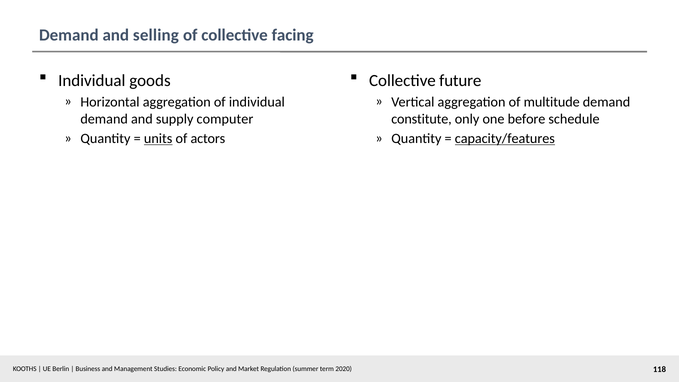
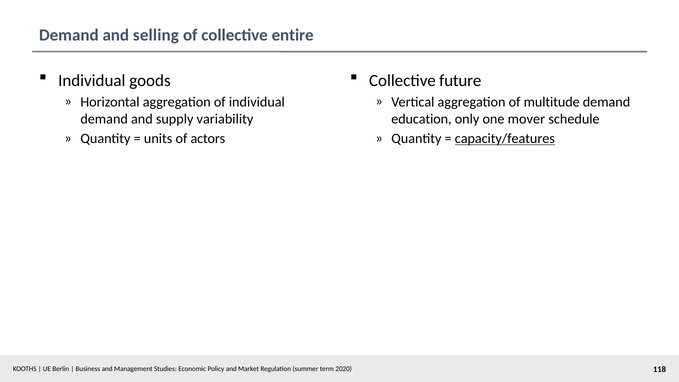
facing: facing -> entire (293, 35)
computer: computer -> variability (225, 119)
constitute: constitute -> education (421, 119)
before: before -> mover (526, 119)
units underline: present -> none (158, 139)
